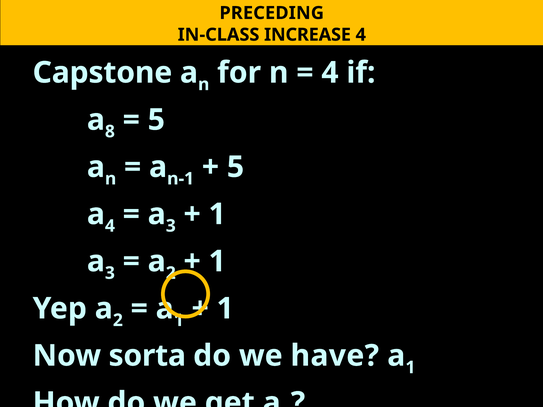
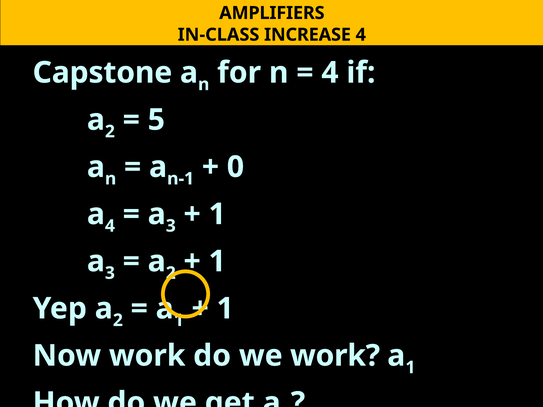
PRECEDING: PRECEDING -> AMPLIFIERS (272, 13)
8: 8 -> 2 (110, 132)
5: 5 -> 0 (235, 167)
Now sorta: sorta -> work (147, 356)
we have: have -> work (335, 356)
